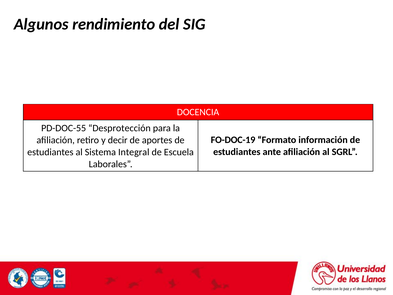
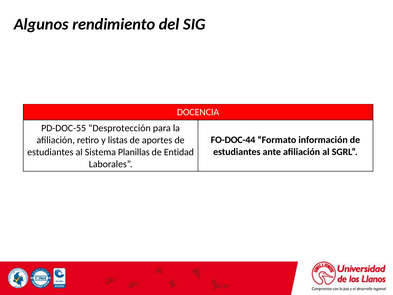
FO-DOC-19: FO-DOC-19 -> FO-DOC-44 (233, 140)
decir: decir -> listas (118, 140)
Integral: Integral -> Planillas (134, 152)
Escuela: Escuela -> Entidad (179, 152)
